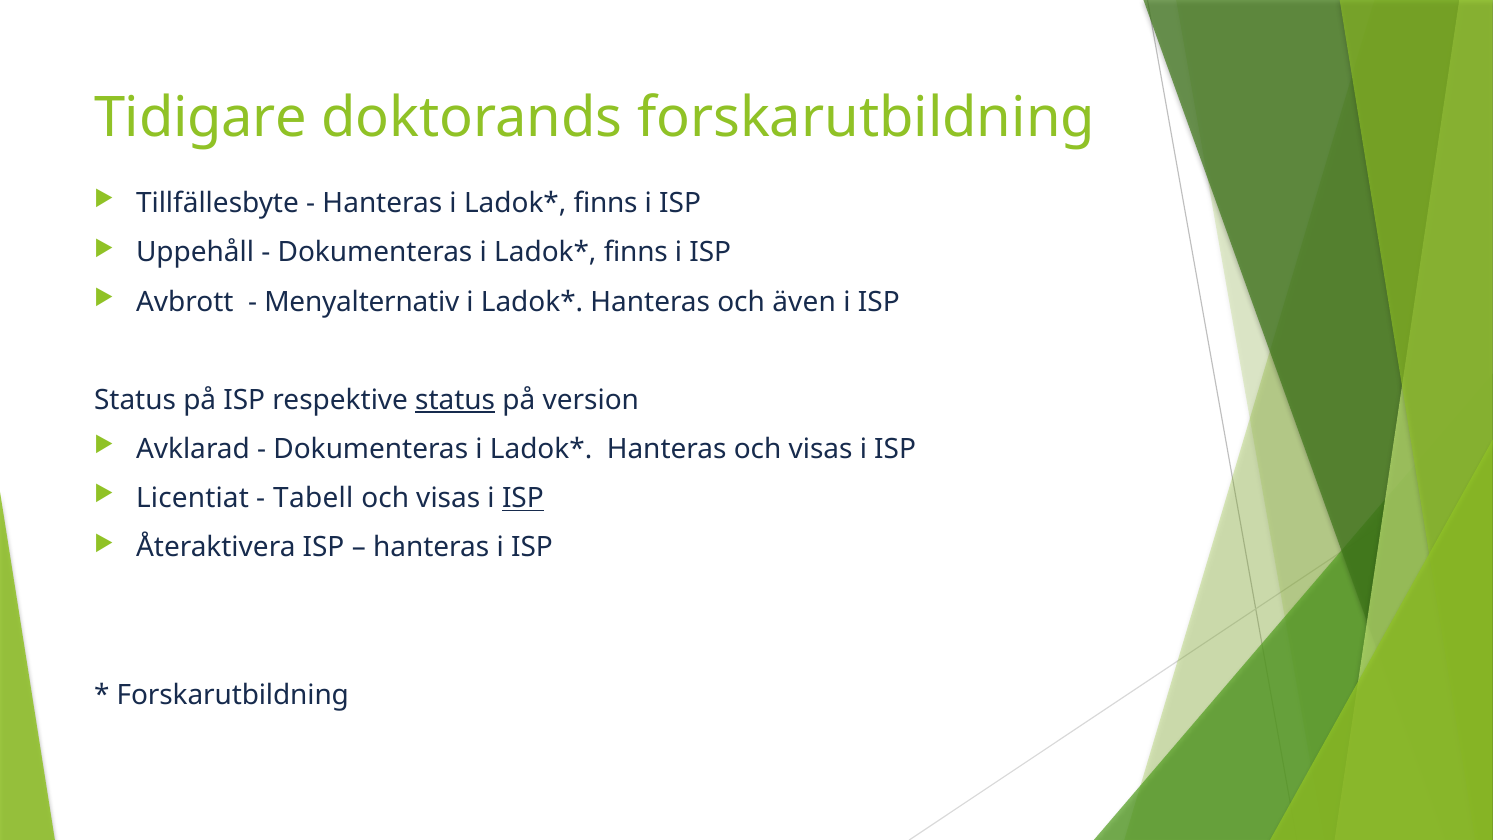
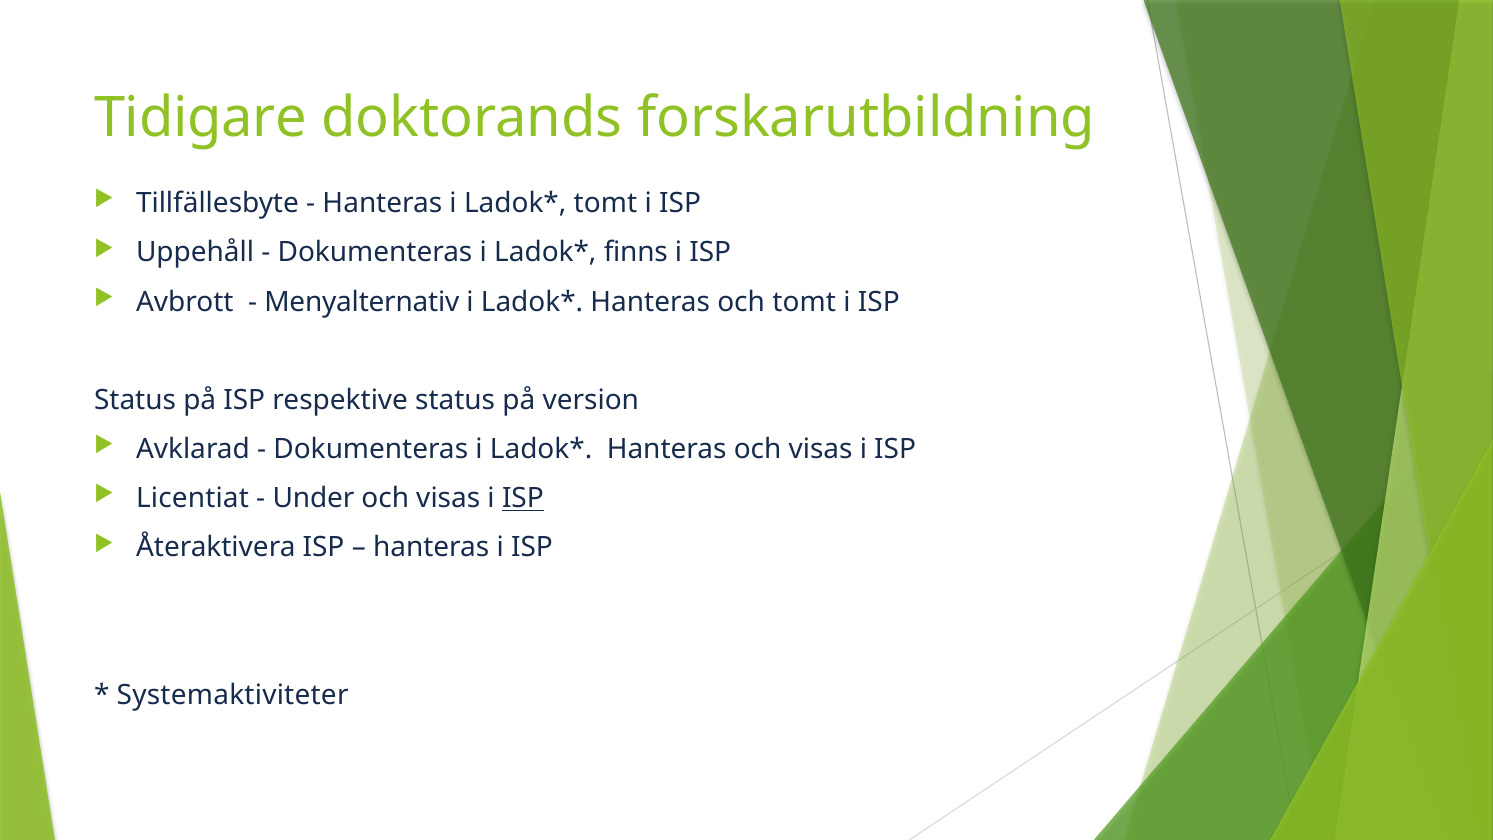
finns: finns -> tomt (605, 204)
och även: även -> tomt (804, 302)
status underline: present -> none (455, 400)
Tabell: Tabell -> Under (313, 498)
Forskarutbildning: Forskarutbildning -> Systemaktiviteter (233, 695)
